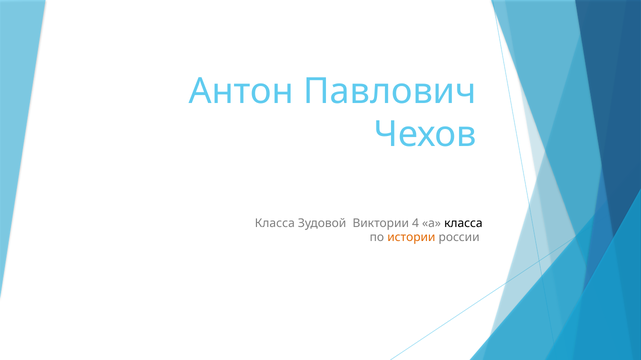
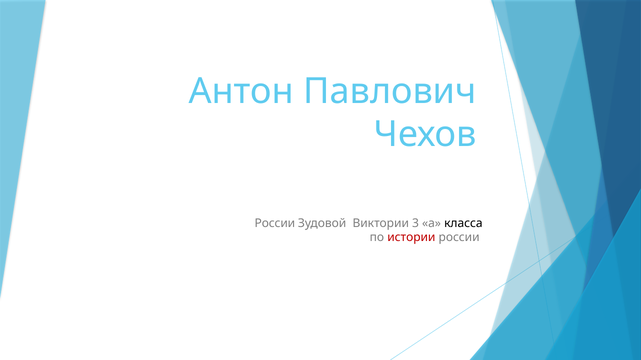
Класса: Класса -> России (275, 223)
4: 4 -> 3 (416, 223)
истории colour: orange -> red (411, 238)
